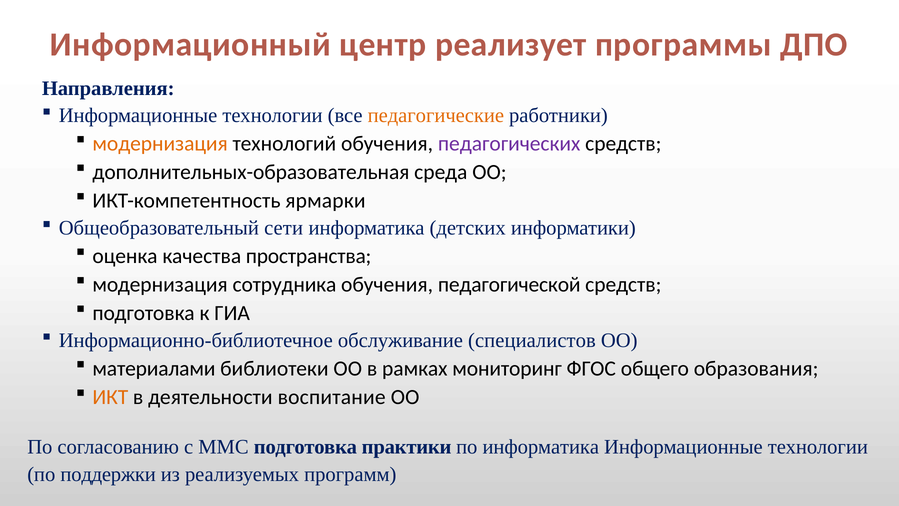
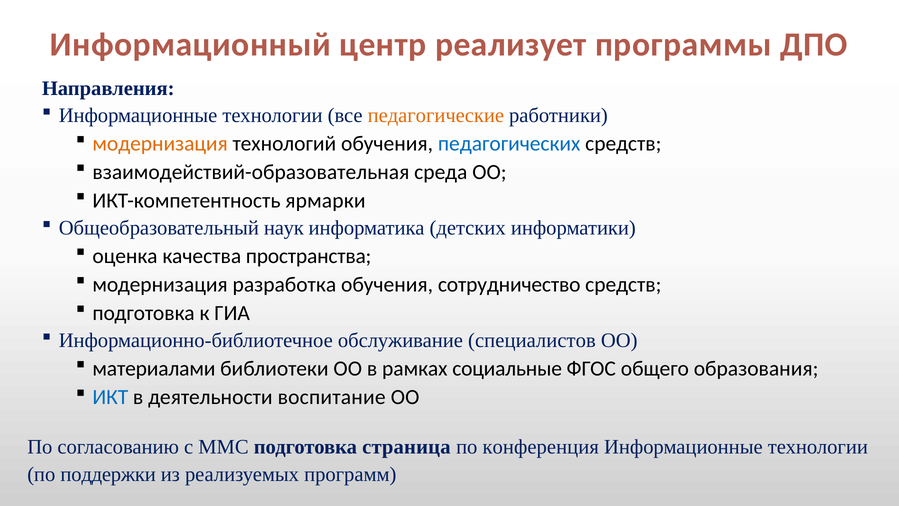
педагогических colour: purple -> blue (509, 144)
дополнительных-образовательная: дополнительных-образовательная -> взаимодействий-образовательная (251, 172)
сети: сети -> наук (284, 228)
сотрудника: сотрудника -> разработка (284, 284)
педагогической: педагогической -> сотрудничество (509, 284)
мониторинг: мониторинг -> социальные (507, 368)
ИКТ colour: orange -> blue (110, 397)
практики: практики -> страница (406, 447)
по информатика: информатика -> конференция (541, 447)
